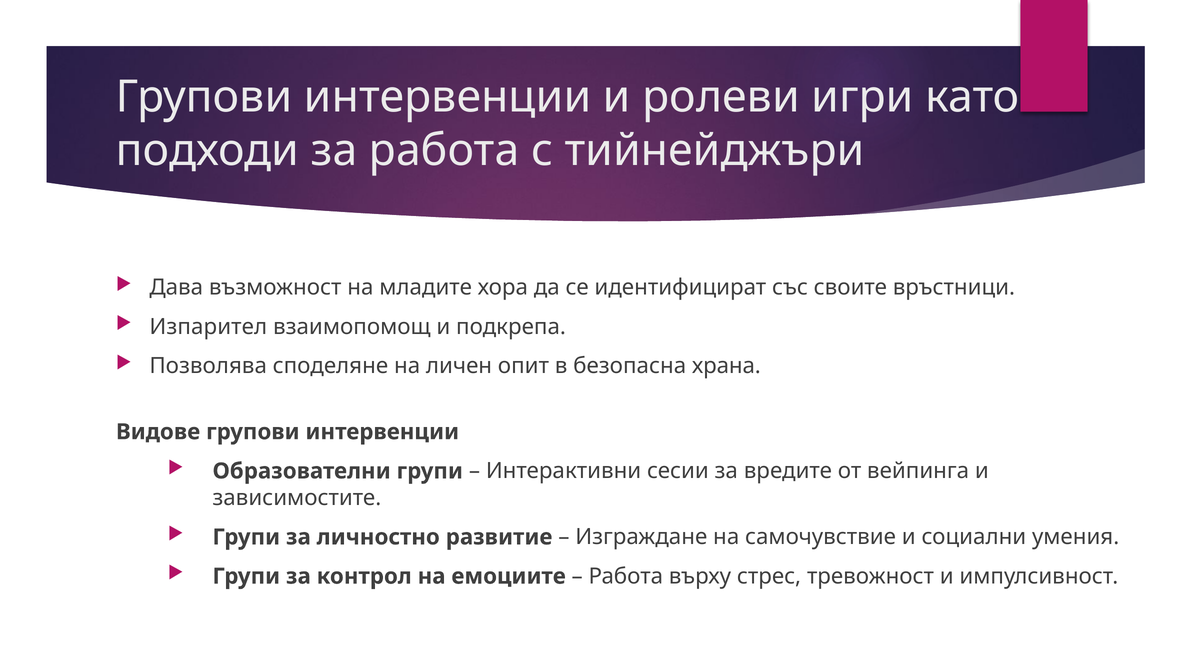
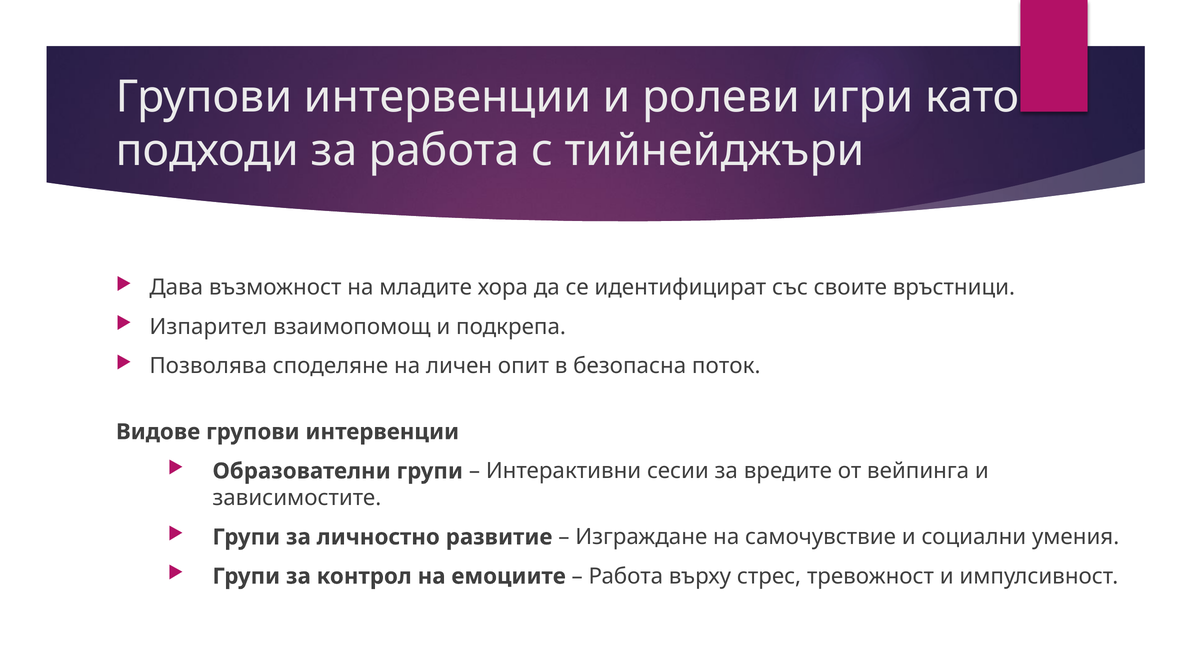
храна: храна -> поток (726, 366)
